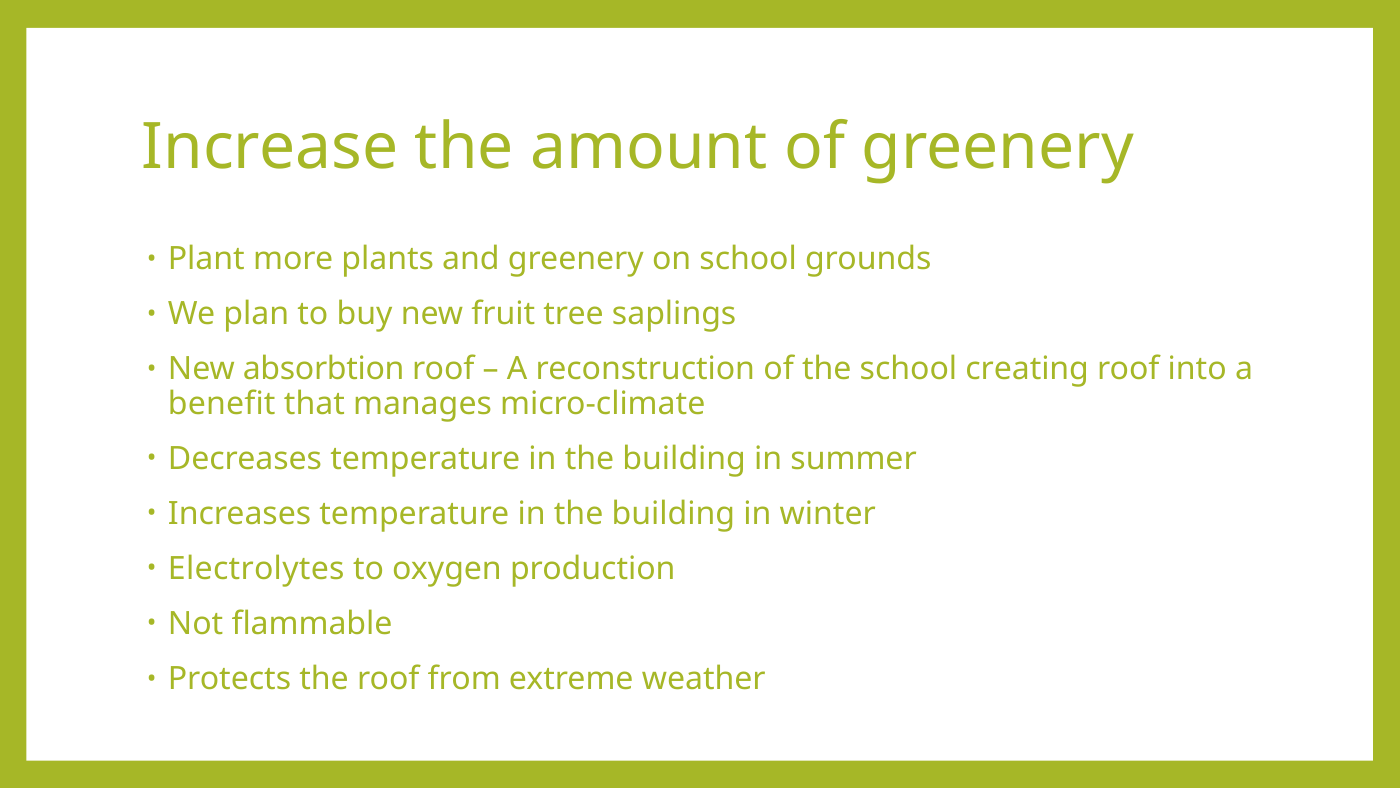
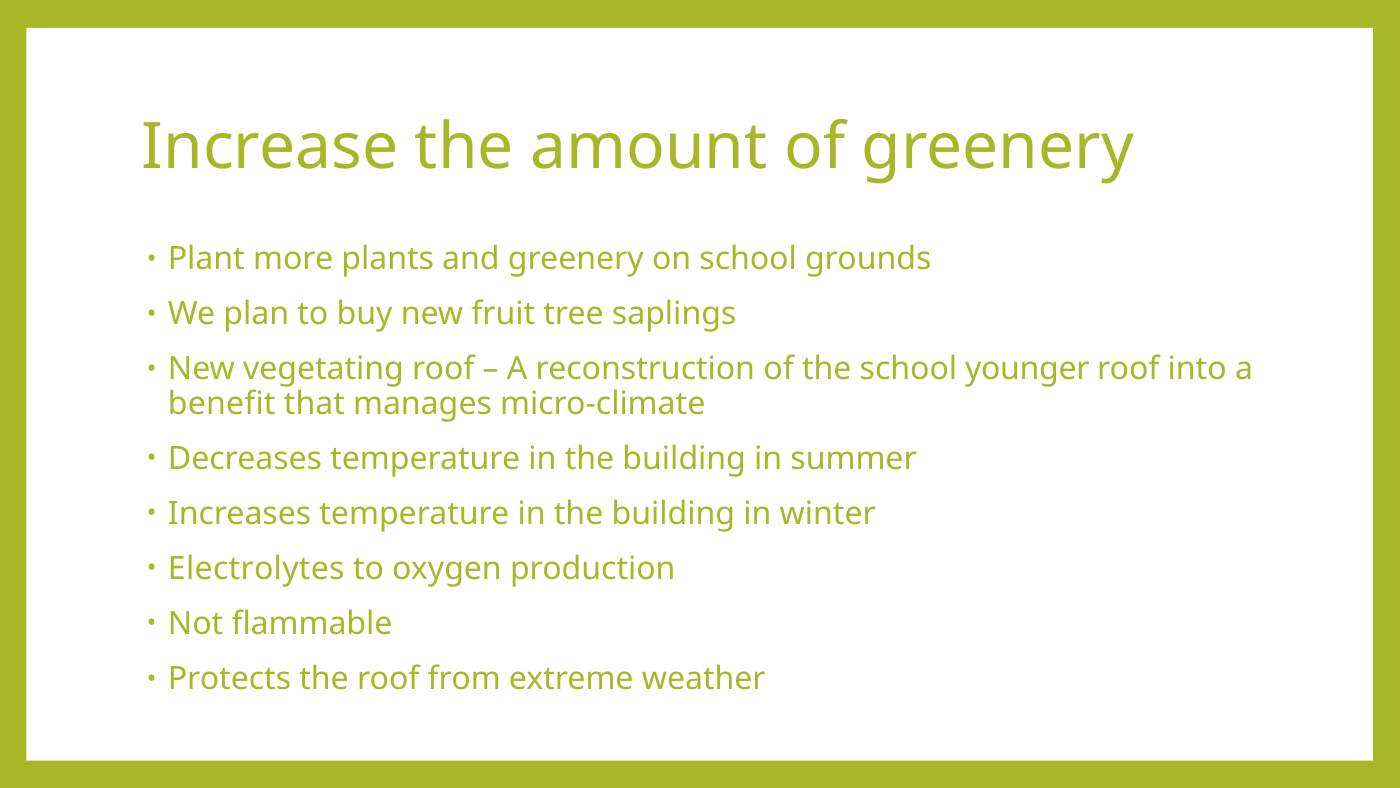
absorbtion: absorbtion -> vegetating (324, 369)
creating: creating -> younger (1027, 369)
